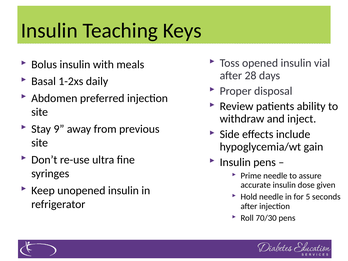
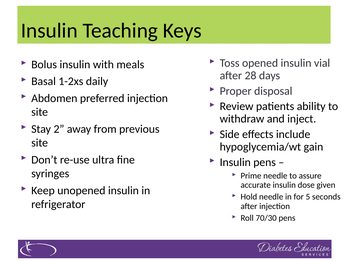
9: 9 -> 2 (59, 129)
